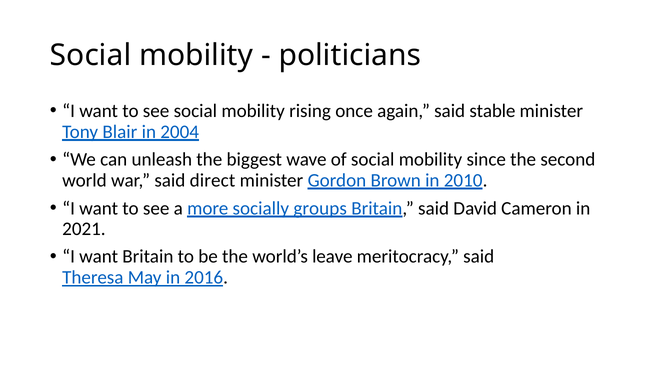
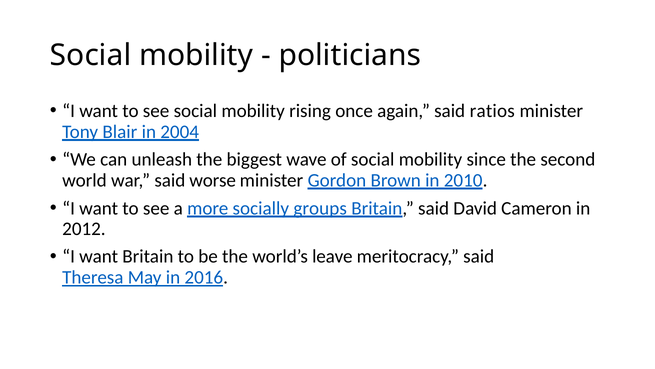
stable: stable -> ratios (492, 111)
direct: direct -> worse (213, 180)
2021: 2021 -> 2012 (84, 229)
